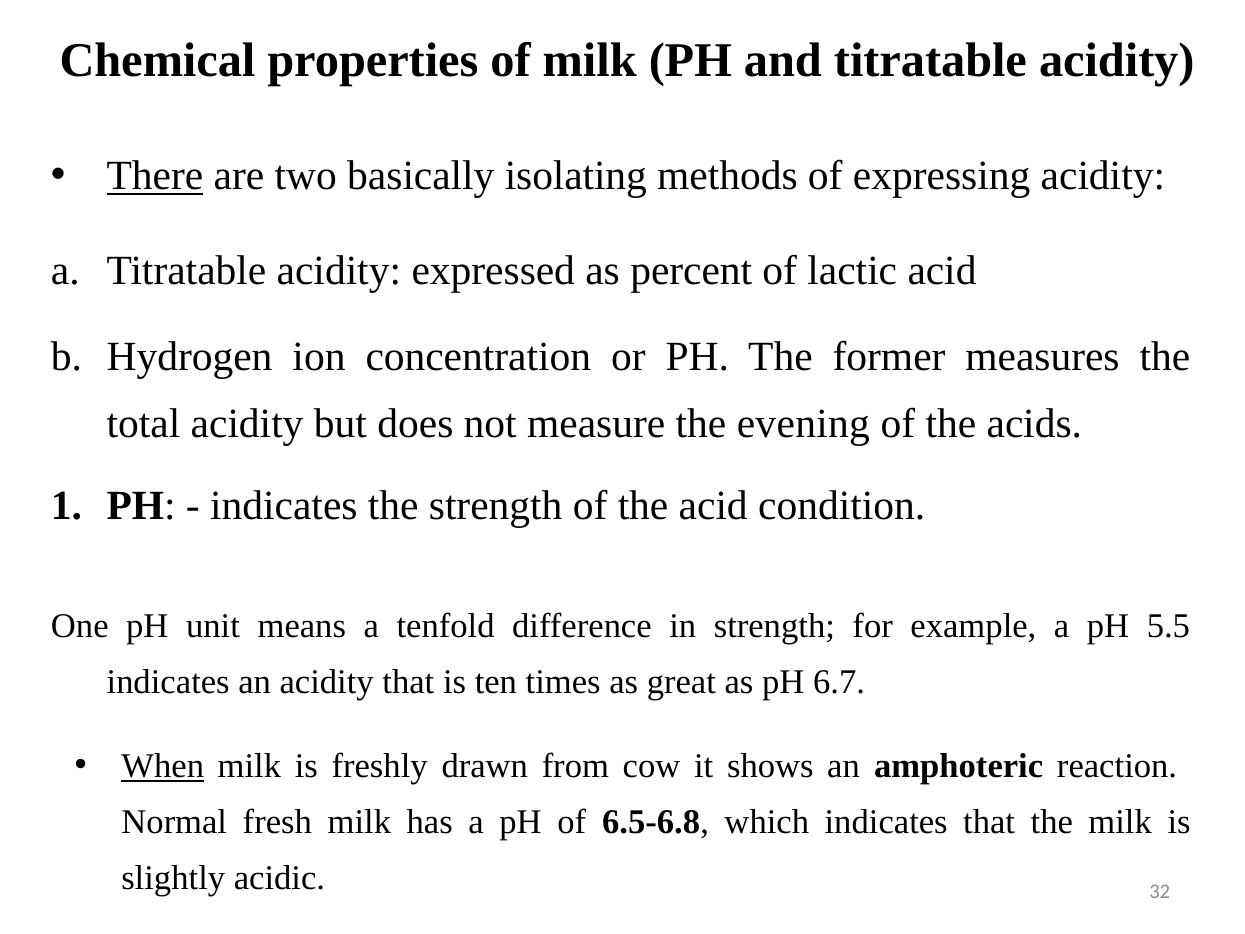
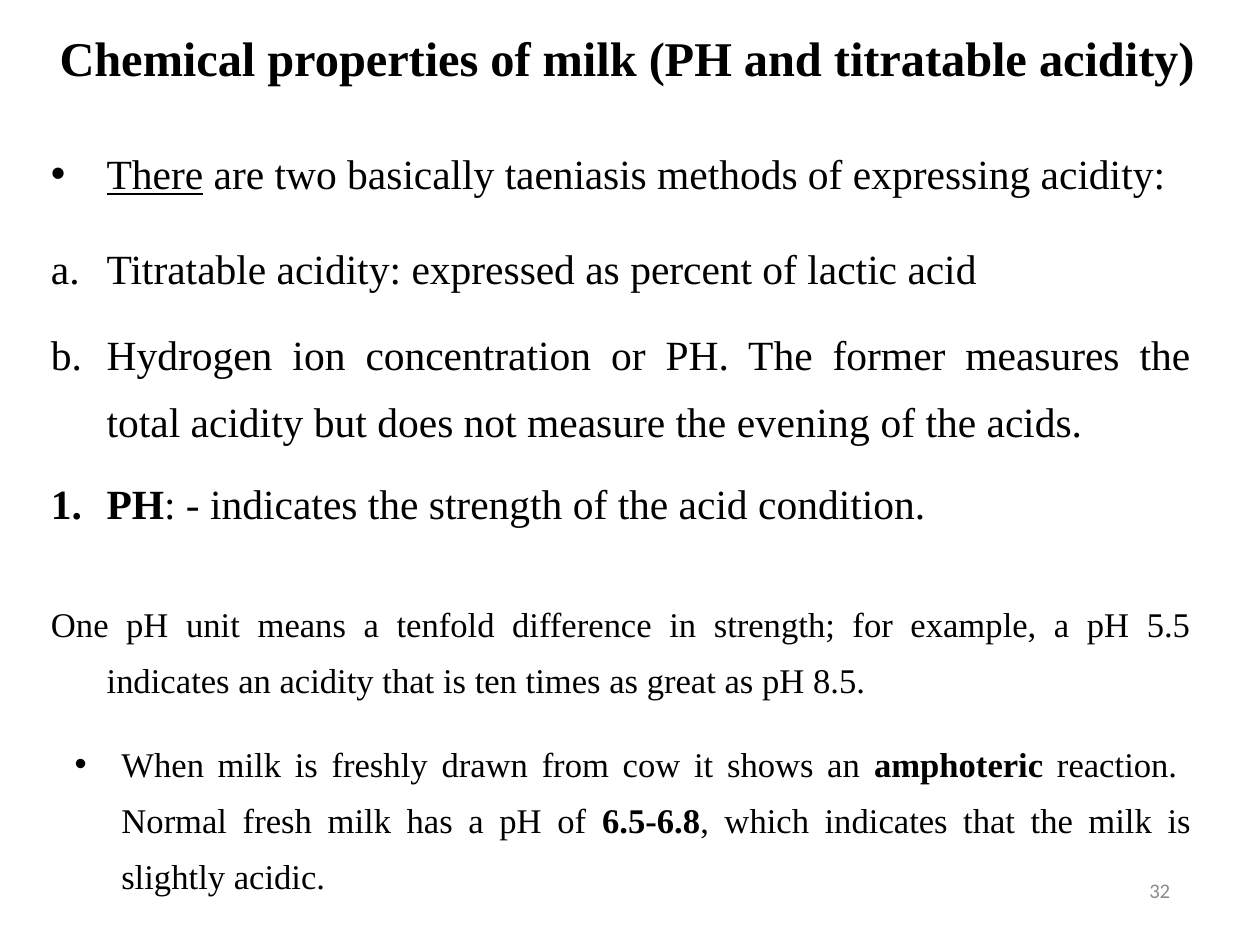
isolating: isolating -> taeniasis (576, 176)
6.7: 6.7 -> 8.5 (839, 682)
When underline: present -> none (163, 766)
